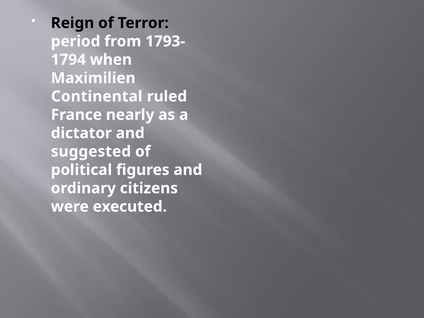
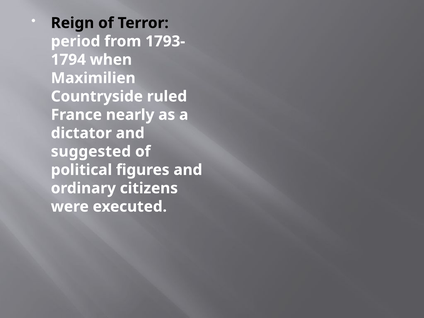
Continental: Continental -> Countryside (97, 96)
